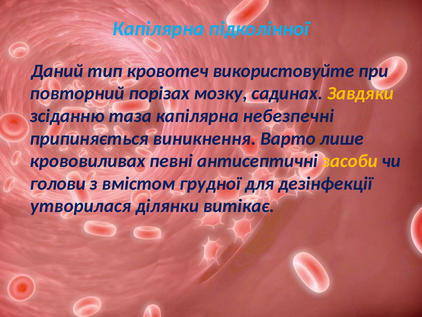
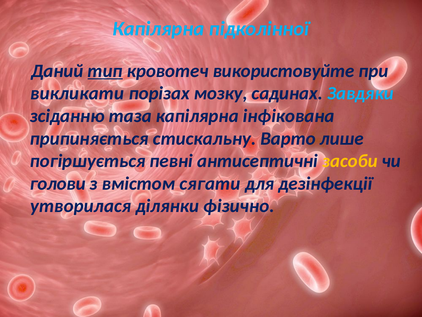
тип underline: none -> present (105, 71)
повторний: повторний -> викликати (77, 93)
Завдяки colour: yellow -> light blue (360, 93)
небезпечні: небезпечні -> інфікована (289, 116)
виникнення: виникнення -> стискальну (205, 138)
крововиливах: крововиливах -> погіршується (88, 161)
грудної: грудної -> сягати (210, 183)
витікає: витікає -> фізично (239, 206)
